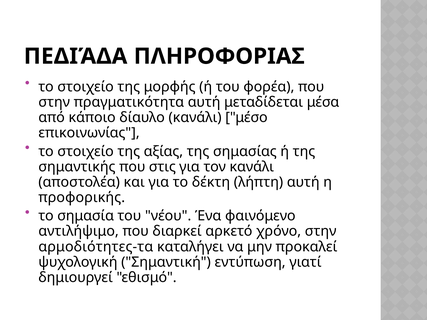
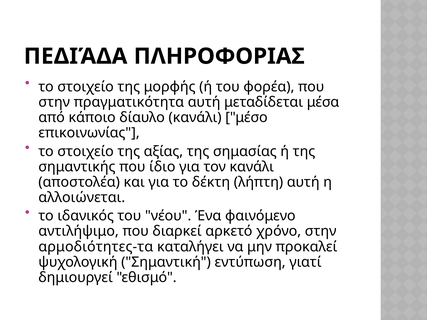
στις: στις -> ίδιο (162, 167)
προφορικής: προφορικής -> αλλοιώνεται (82, 198)
σημασία: σημασία -> ιδανικός (86, 216)
